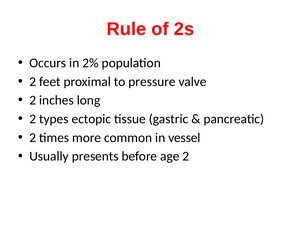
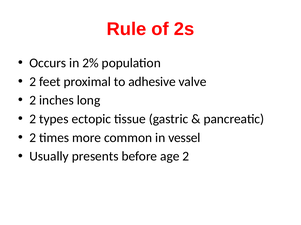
pressure: pressure -> adhesive (152, 82)
